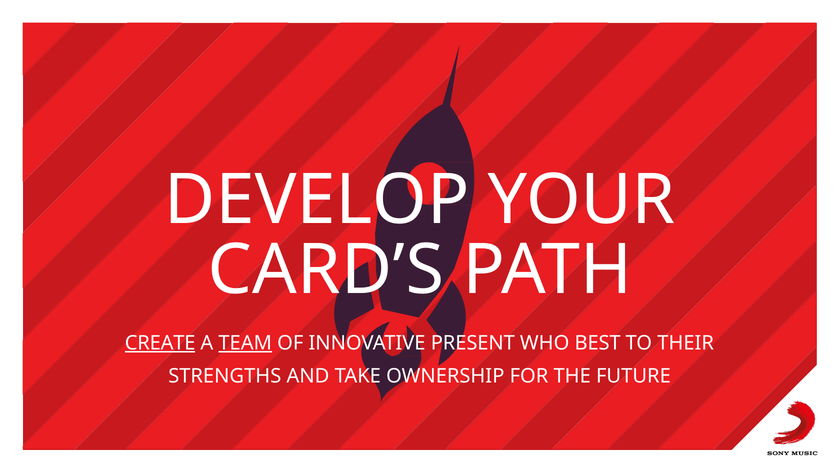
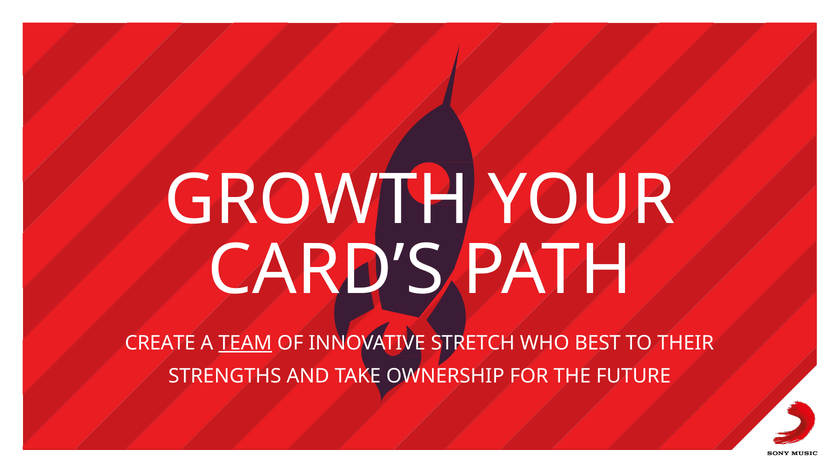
DEVELOP: DEVELOP -> GROWTH (317, 200)
CREATE underline: present -> none (160, 343)
PRESENT: PRESENT -> STRETCH (473, 343)
